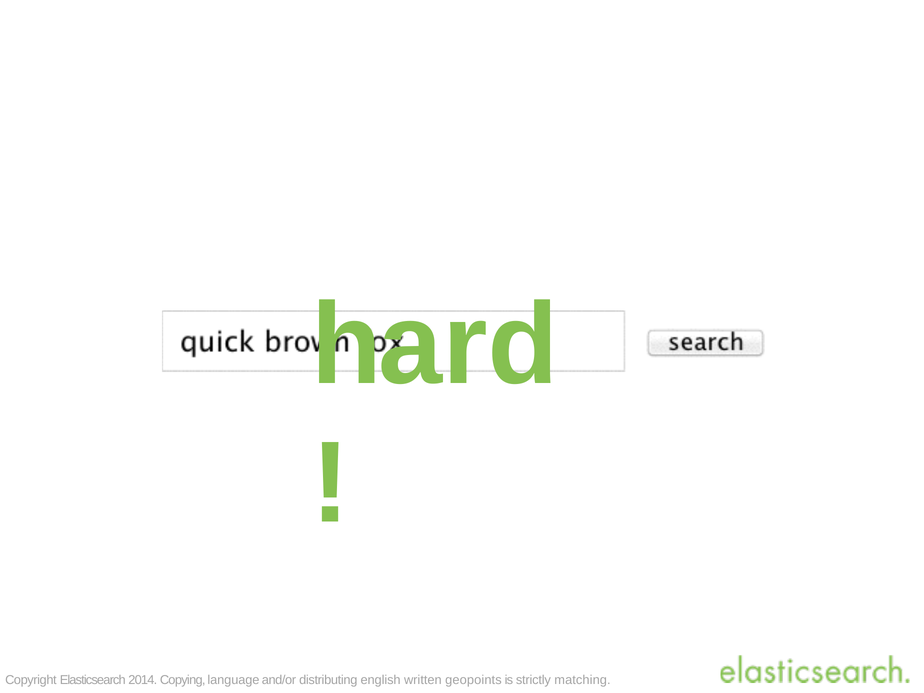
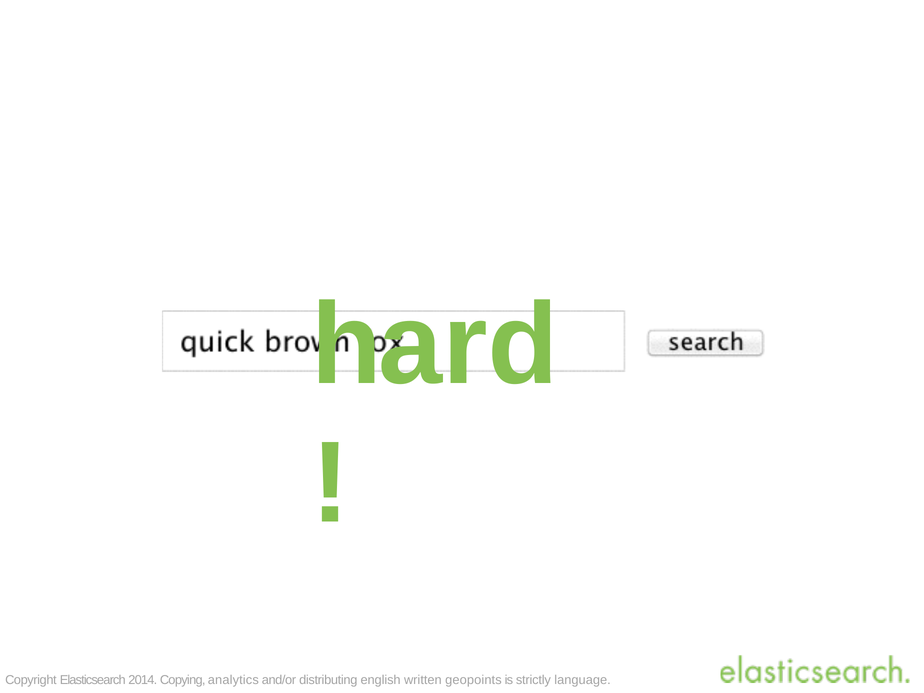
language: language -> analytics (233, 680)
matching: matching -> language (583, 680)
